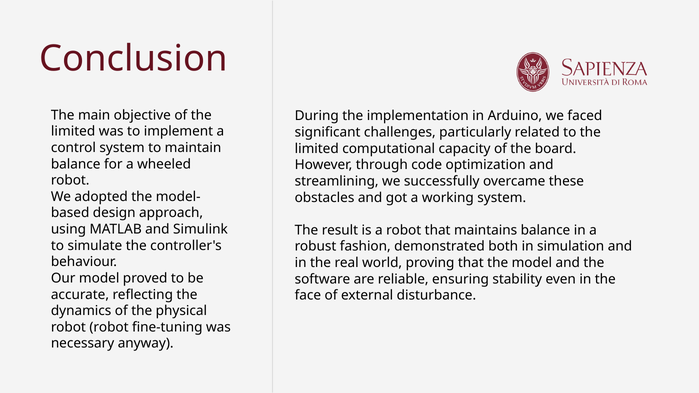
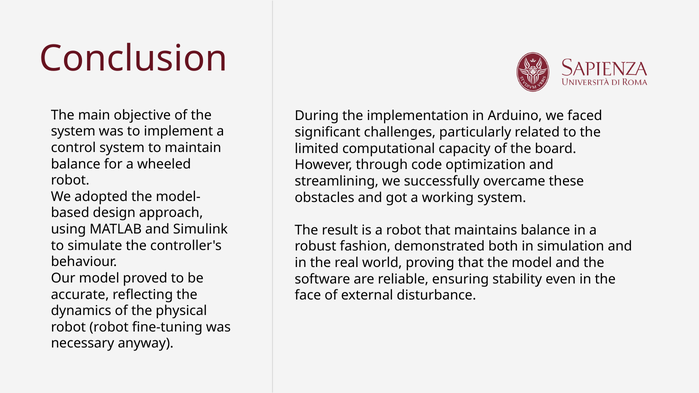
limited: limited -> system (73, 131)
